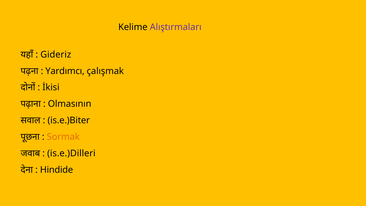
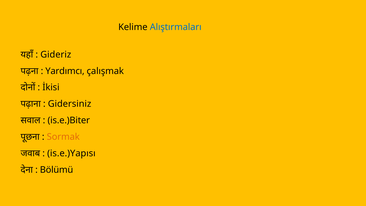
Alıştırmaları colour: purple -> blue (176, 27)
Olmasının: Olmasının -> Gidersiniz (70, 104)
is.e.)Dilleri: is.e.)Dilleri -> is.e.)Yapısı (71, 153)
Hindide: Hindide -> Bölümü (57, 170)
